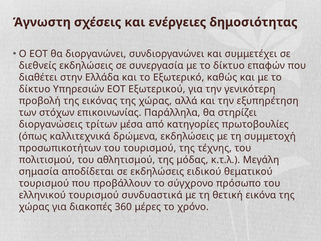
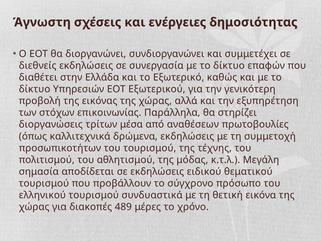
κατηγορίες: κατηγορίες -> αναθέσεων (193, 124)
360: 360 -> 489 (123, 207)
